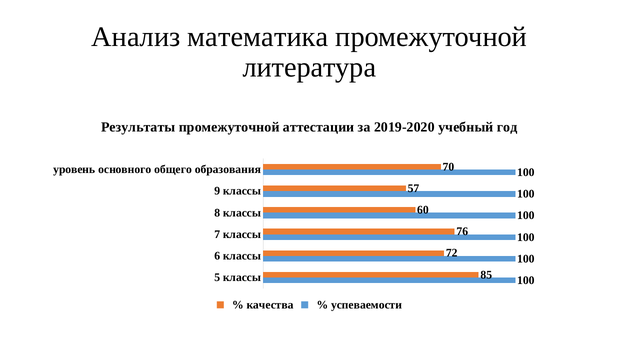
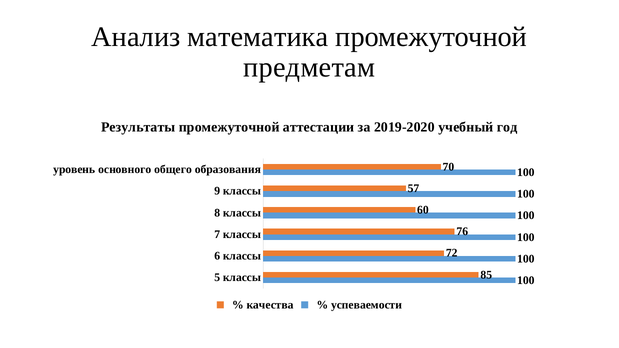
литература: литература -> предметам (309, 67)
